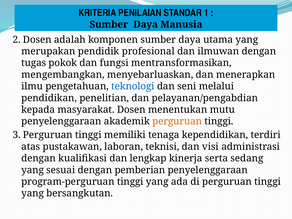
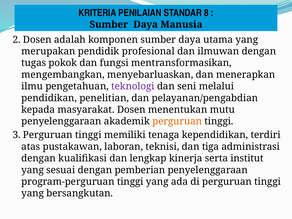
1: 1 -> 8 (206, 13)
teknologi colour: blue -> purple (133, 86)
visi: visi -> tiga (211, 147)
sedang: sedang -> institut (247, 158)
